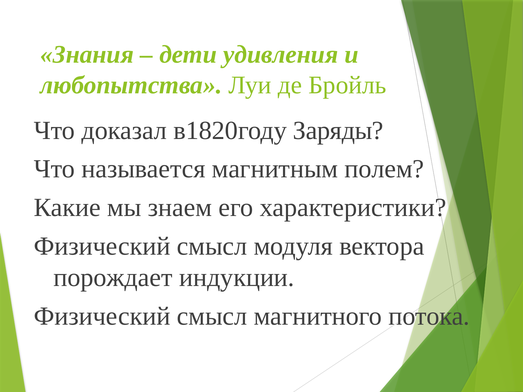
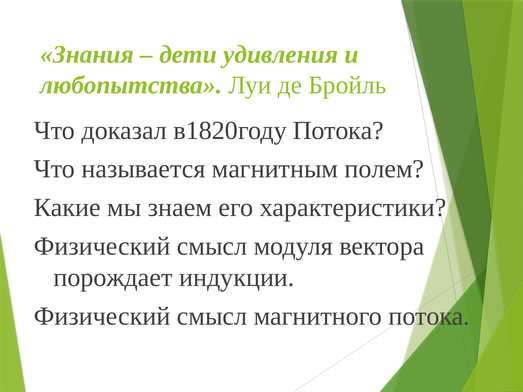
в1820году Заряды: Заряды -> Потока (338, 130)
